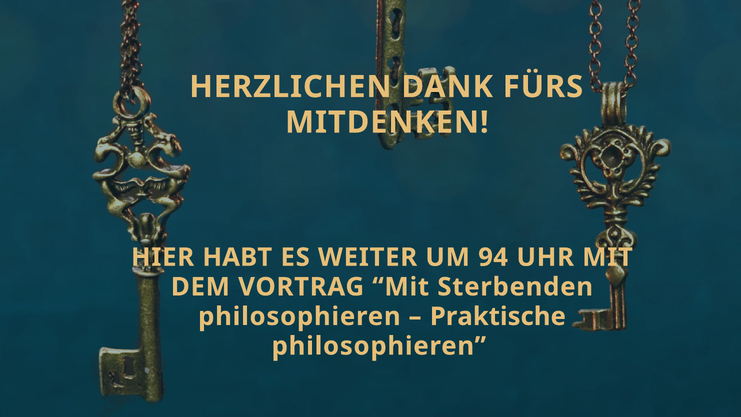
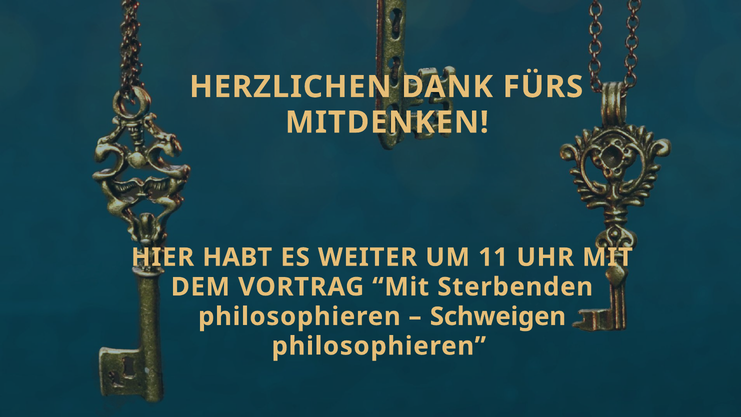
94: 94 -> 11 (493, 257)
Praktische: Praktische -> Schweigen (498, 316)
